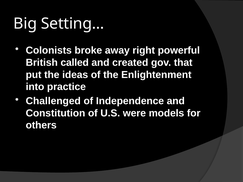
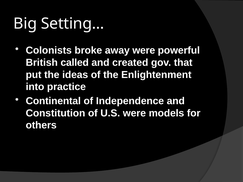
away right: right -> were (144, 51)
Challenged: Challenged -> Continental (53, 101)
